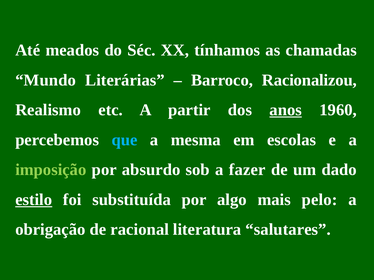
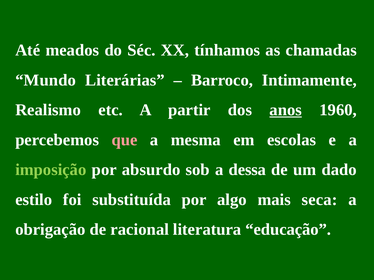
Racionalizou: Racionalizou -> Intimamente (309, 80)
que colour: light blue -> pink (124, 140)
fazer: fazer -> dessa (247, 170)
estilo underline: present -> none (34, 200)
pelo: pelo -> seca (320, 200)
salutares: salutares -> educação (288, 230)
